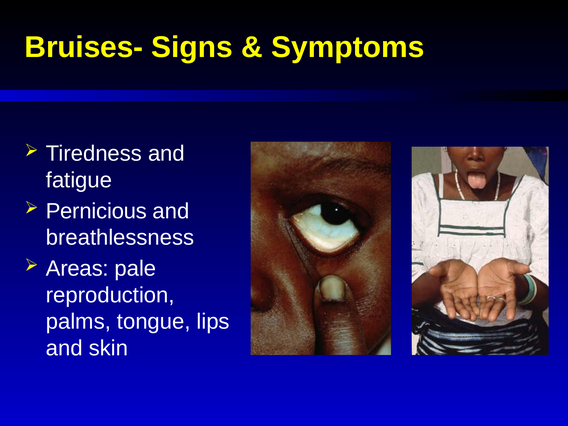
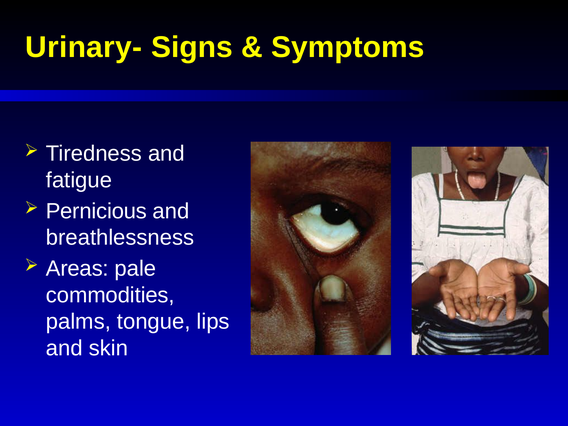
Bruises-: Bruises- -> Urinary- (84, 47)
reproduction: reproduction -> commodities (110, 295)
